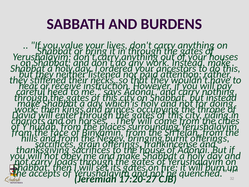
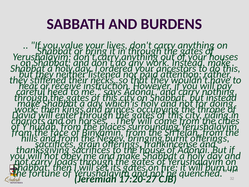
accepts: accepts -> fortune (45, 173)
